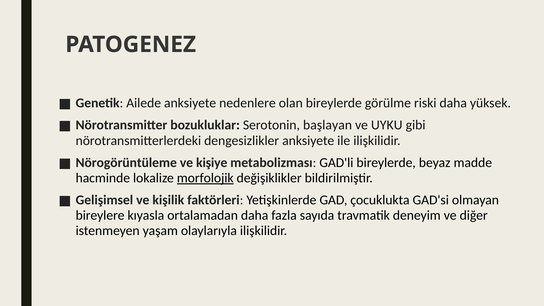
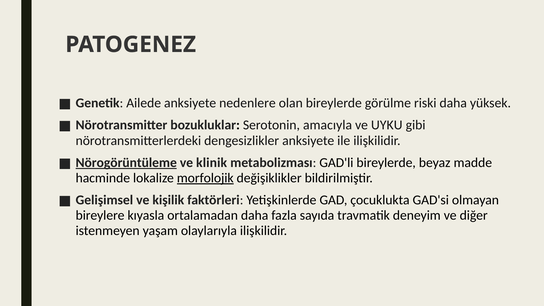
başlayan: başlayan -> amacıyla (328, 125)
Nörogörüntüleme underline: none -> present (126, 163)
kişiye: kişiye -> klinik (212, 163)
